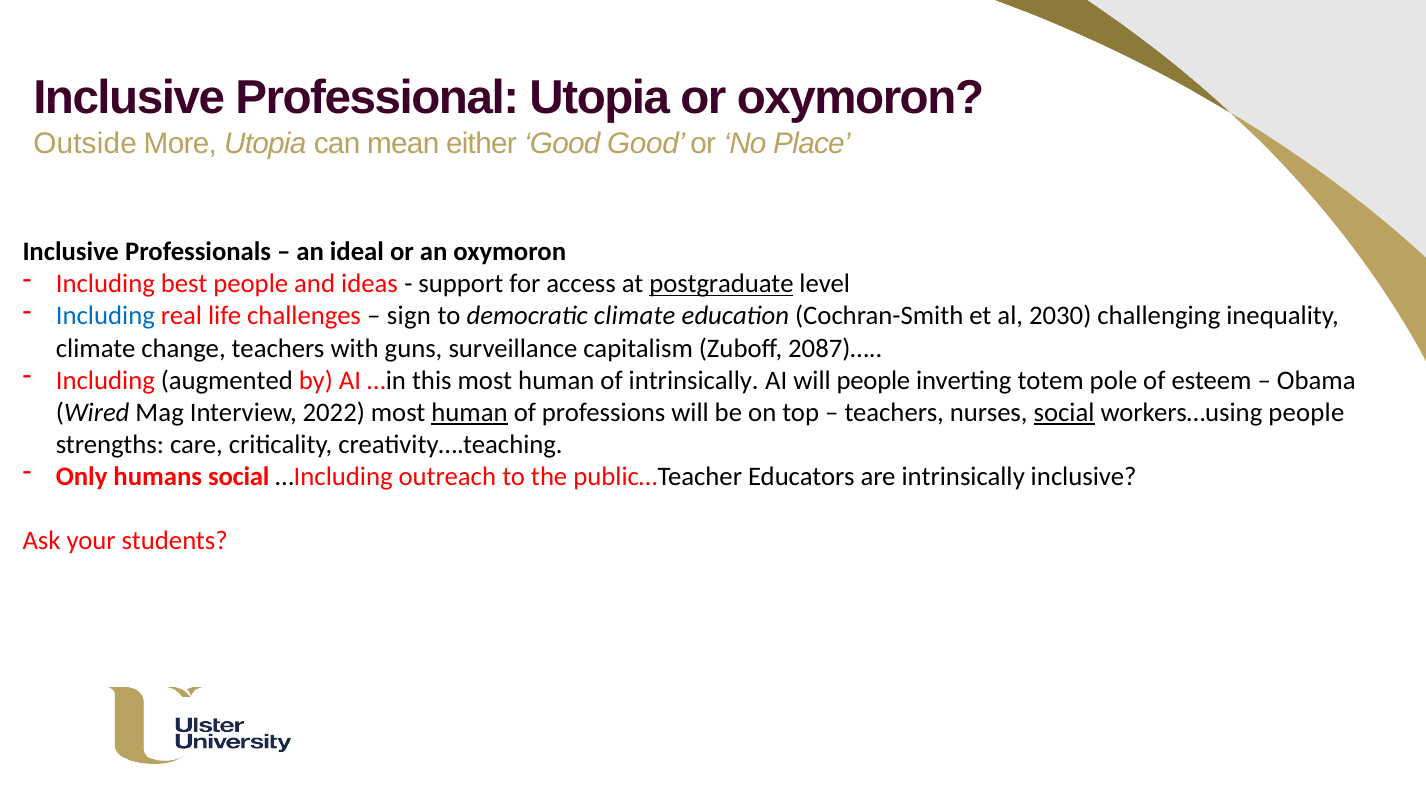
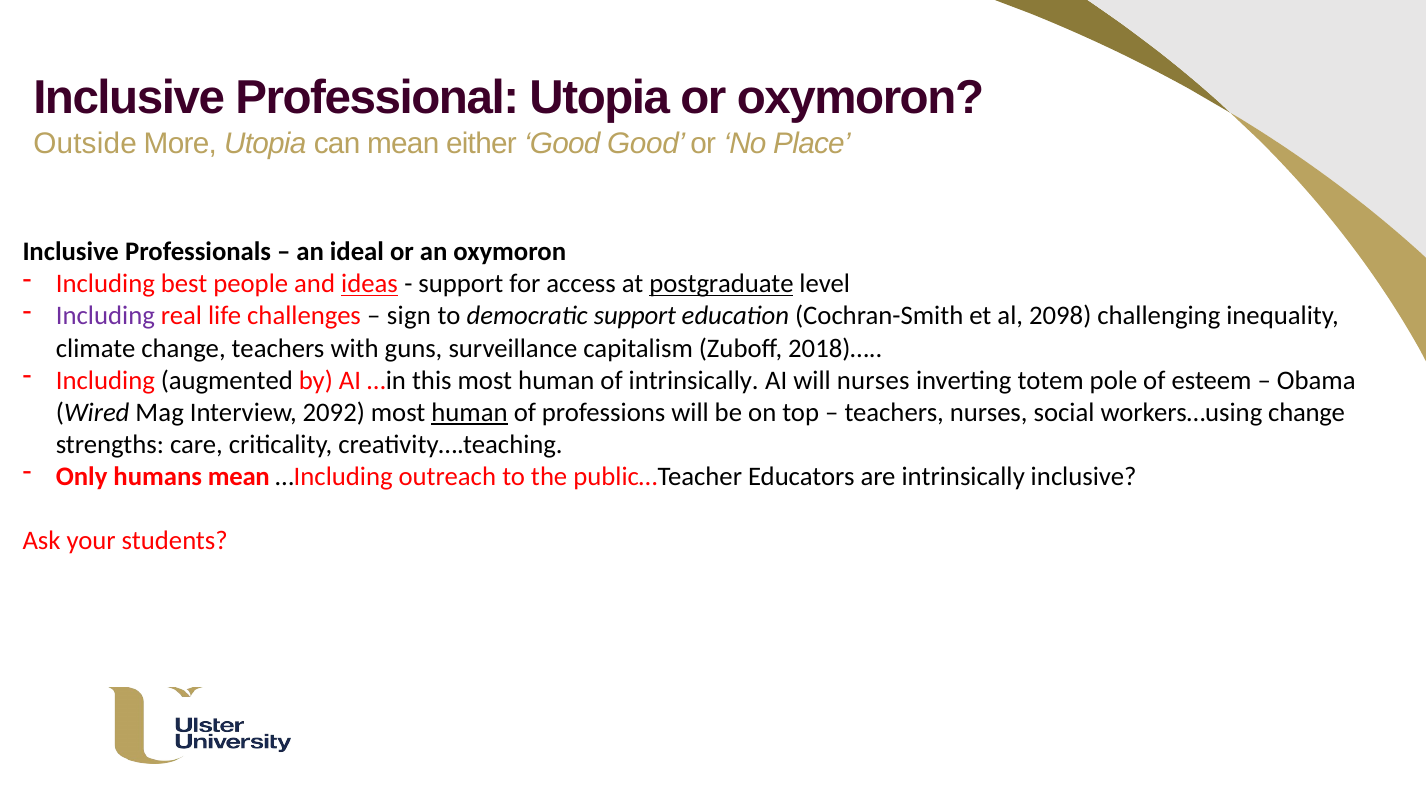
ideas underline: none -> present (369, 284)
Including colour: blue -> purple (105, 316)
democratic climate: climate -> support (635, 316)
2030: 2030 -> 2098 (1060, 316)
2087)…: 2087)… -> 2018)… (835, 348)
will people: people -> nurses (873, 380)
2022: 2022 -> 2092 (334, 412)
social underline: present -> none (1064, 412)
workers…using people: people -> change (1307, 412)
humans social: social -> mean (239, 477)
